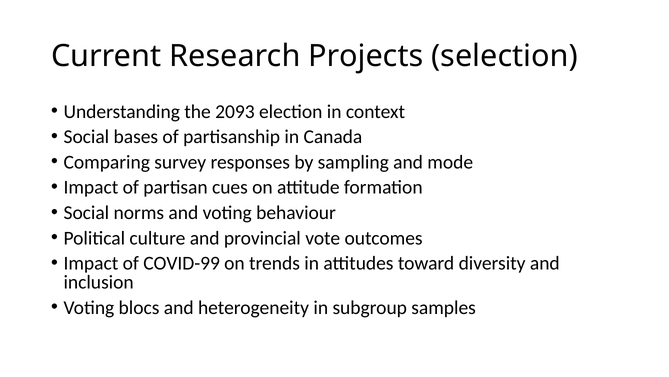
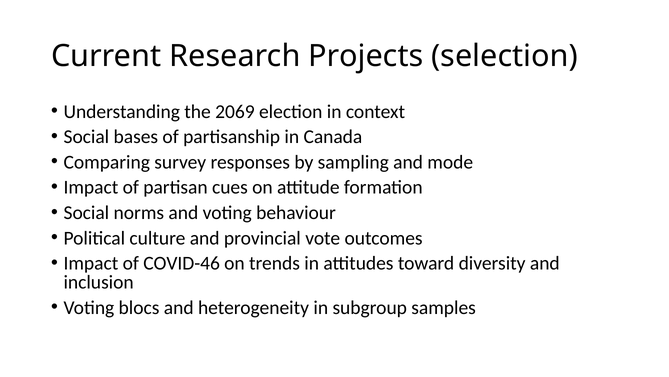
2093: 2093 -> 2069 (235, 111)
COVID-99: COVID-99 -> COVID-46 (182, 263)
